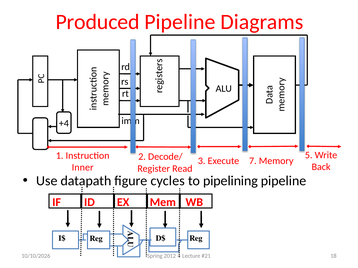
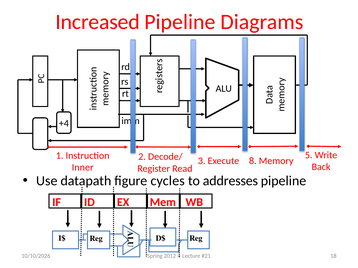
Produced: Produced -> Increased (98, 22)
7: 7 -> 8 (253, 161)
pipelining: pipelining -> addresses (231, 181)
